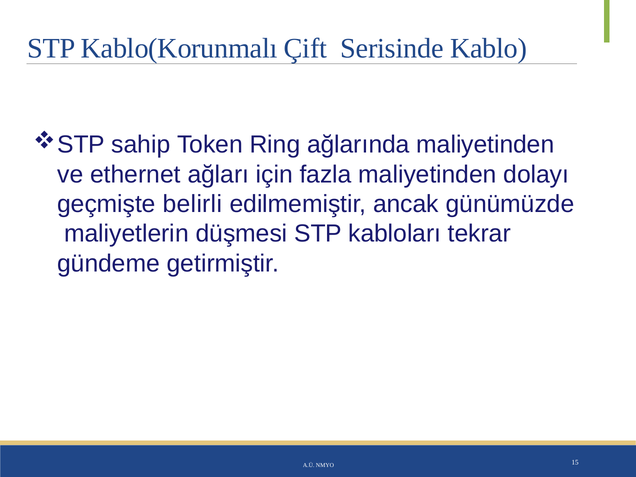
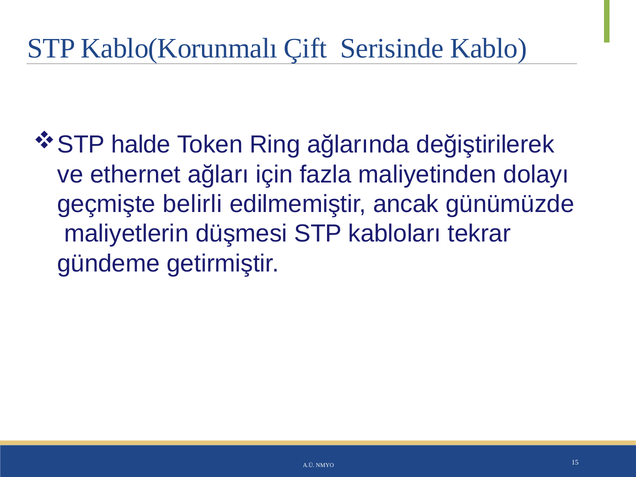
sahip: sahip -> halde (141, 145)
ağlarında maliyetinden: maliyetinden -> değiştirilerek (485, 145)
